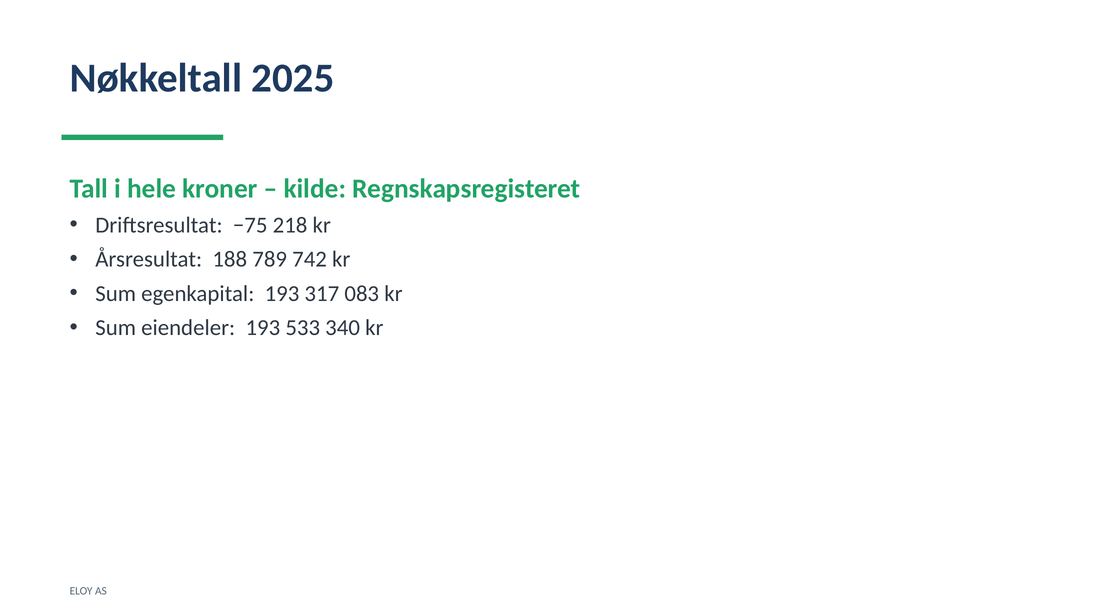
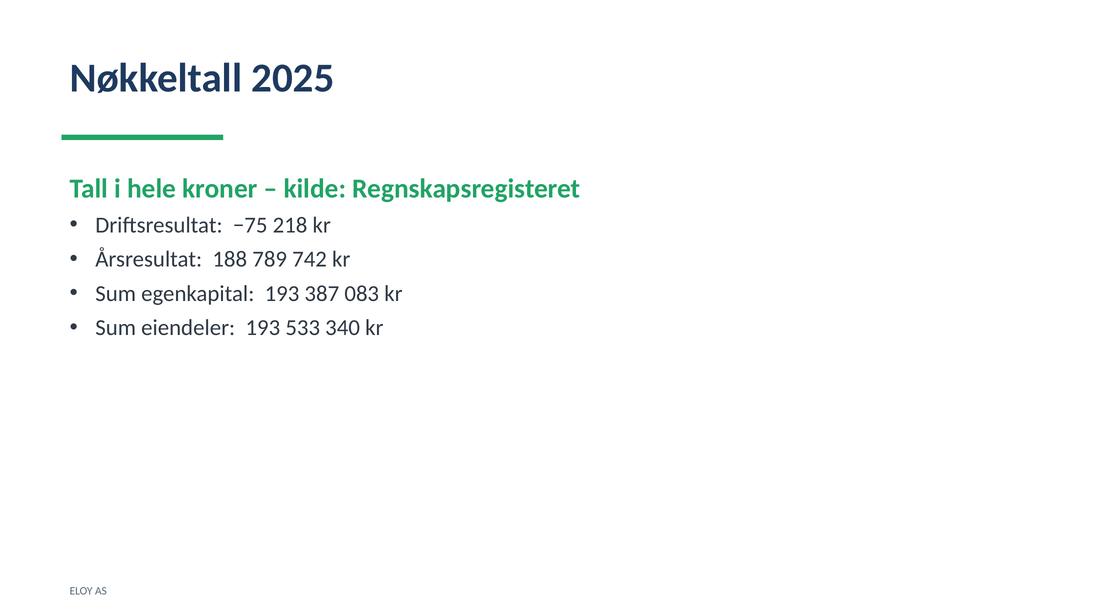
317: 317 -> 387 (322, 294)
